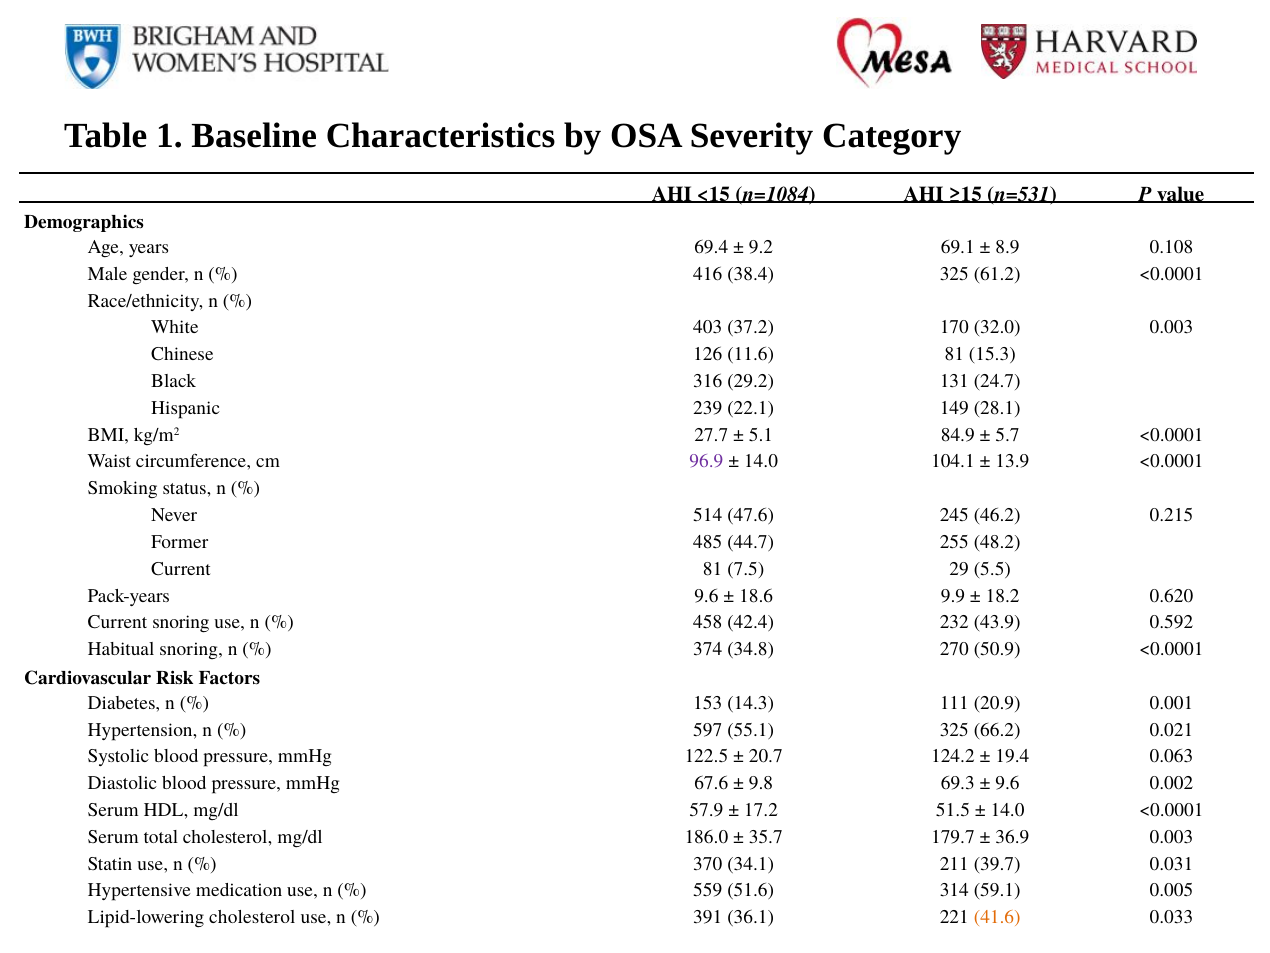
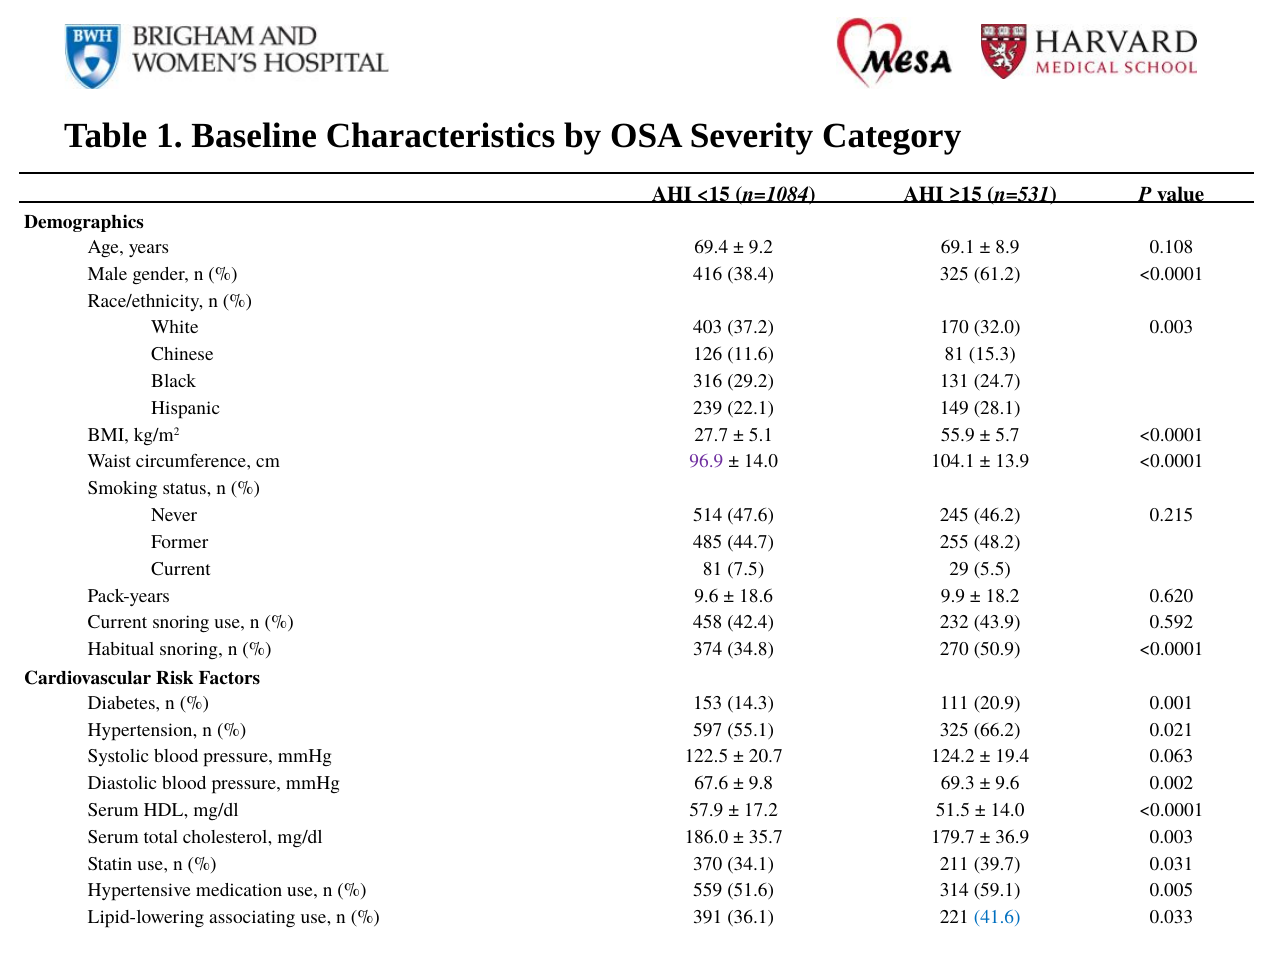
84.9: 84.9 -> 55.9 (958, 434)
Lipid-lowering cholesterol: cholesterol -> associating (252, 917)
41.6 colour: orange -> blue (997, 917)
